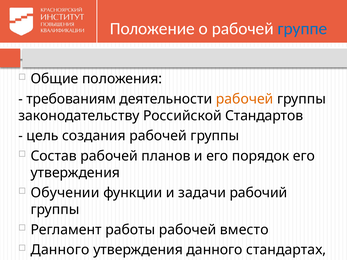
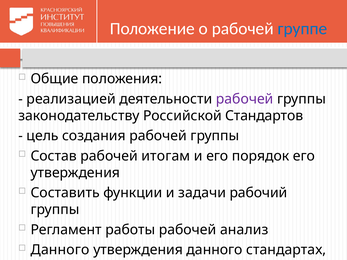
требованиям: требованиям -> реализацией (71, 99)
рабочей colour: orange -> purple (245, 99)
планов: планов -> итогам (166, 156)
Обучении: Обучении -> Составить (65, 193)
вместо: вместо -> анализ (244, 230)
